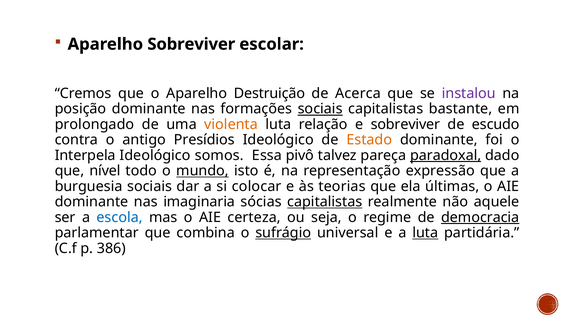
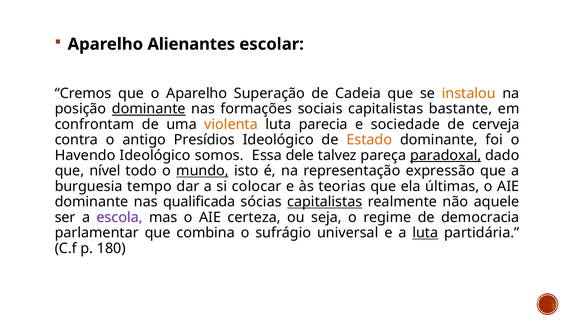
Aparelho Sobreviver: Sobreviver -> Alienantes (191, 44)
Destruição: Destruição -> Superação (269, 93)
Acerca: Acerca -> Cadeia (358, 93)
instalou colour: purple -> orange (469, 93)
dominante underline: none -> present (149, 109)
sociais underline: present -> none (320, 109)
prolongado: prolongado -> confrontam (94, 124)
relação: relação -> parecia (323, 124)
e sobreviver: sobreviver -> sociedade (405, 124)
escudo: escudo -> cerveja (496, 124)
Interpela: Interpela -> Havendo (85, 155)
pivô: pivô -> dele (300, 155)
burguesia sociais: sociais -> tempo (150, 186)
imaginaria: imaginaria -> qualificada (199, 202)
escola colour: blue -> purple (120, 217)
democracia underline: present -> none (480, 217)
sufrágio underline: present -> none (283, 233)
386: 386 -> 180 (111, 248)
